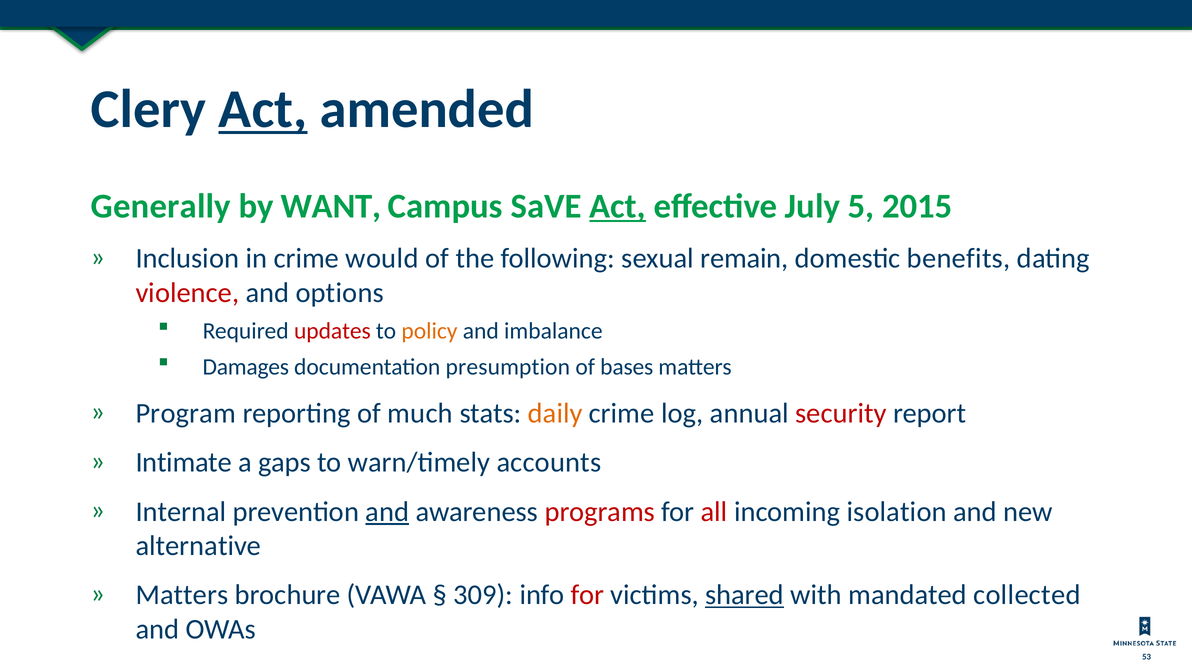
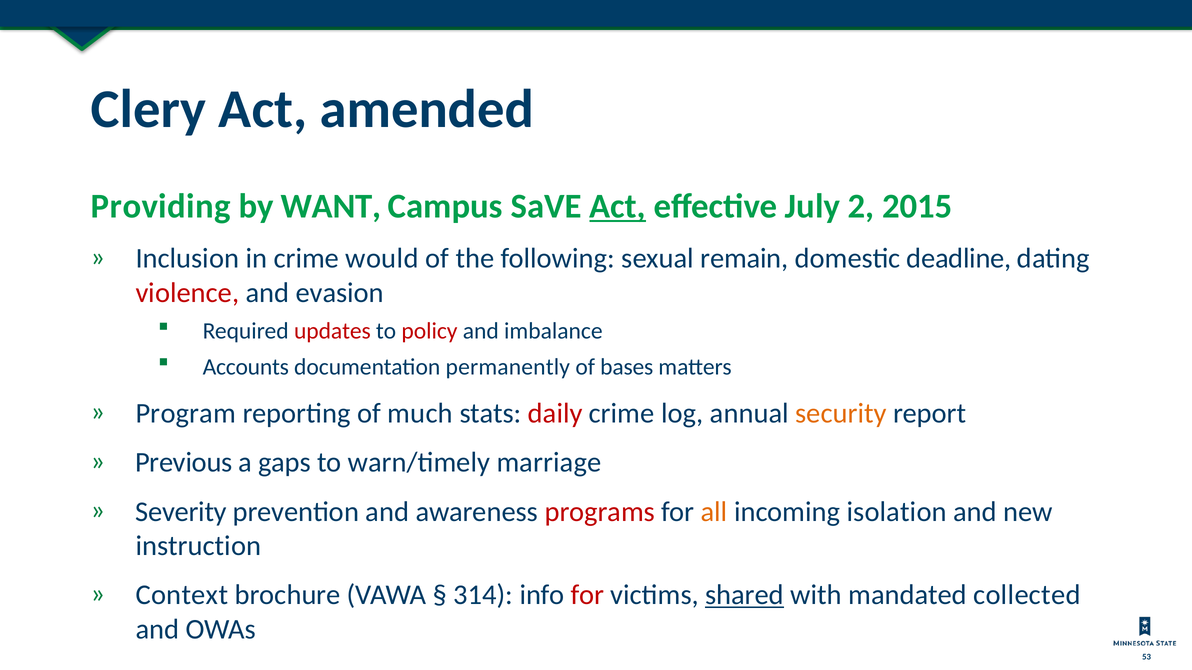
Act underline: present -> none (263, 109)
Generally: Generally -> Providing (161, 206)
5: 5 -> 2 (861, 206)
benefits: benefits -> deadline (959, 259)
options: options -> evasion (340, 293)
policy colour: orange -> red (429, 331)
Damages: Damages -> Accounts (246, 367)
presumption: presumption -> permanently (508, 367)
daily colour: orange -> red (555, 414)
security colour: red -> orange (841, 414)
Intimate: Intimate -> Previous (184, 463)
accounts: accounts -> marriage (549, 463)
Internal: Internal -> Severity (181, 512)
and underline: present -> none (387, 512)
all colour: red -> orange (714, 512)
alternative: alternative -> instruction (198, 546)
Matters: Matters -> Context (182, 595)
309: 309 -> 314 (483, 595)
